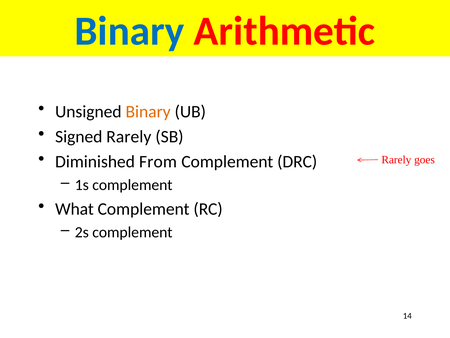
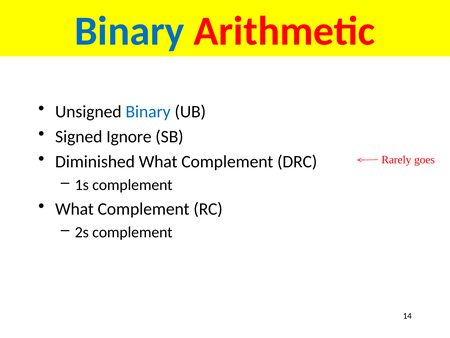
Binary colour: orange -> blue (148, 111)
Signed Rarely: Rarely -> Ignore (129, 136)
Diminished From: From -> What (158, 162)
